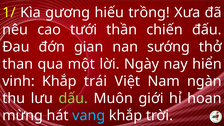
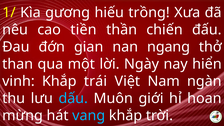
tưới: tưới -> tiền (83, 30)
sướng: sướng -> ngang (169, 47)
dấu colour: light green -> light blue (73, 98)
